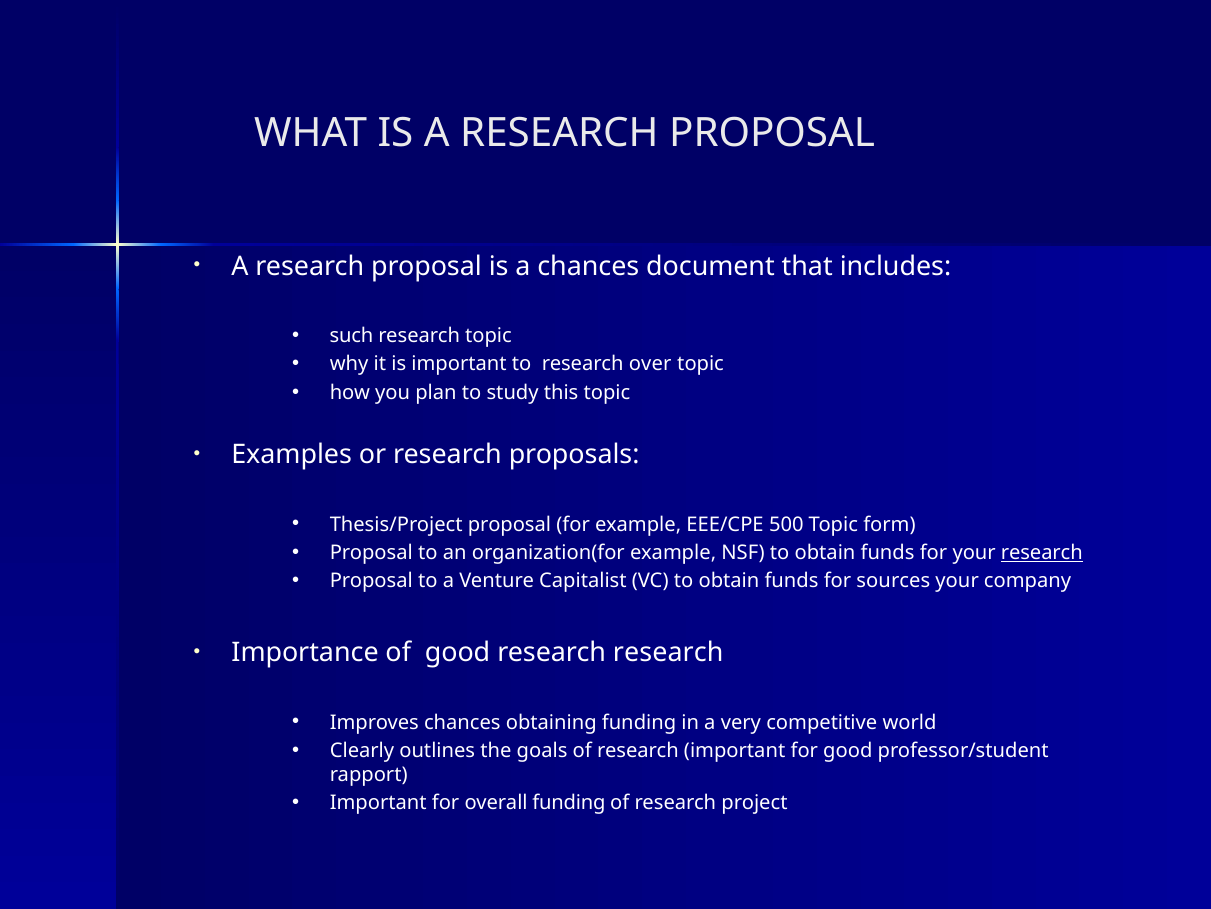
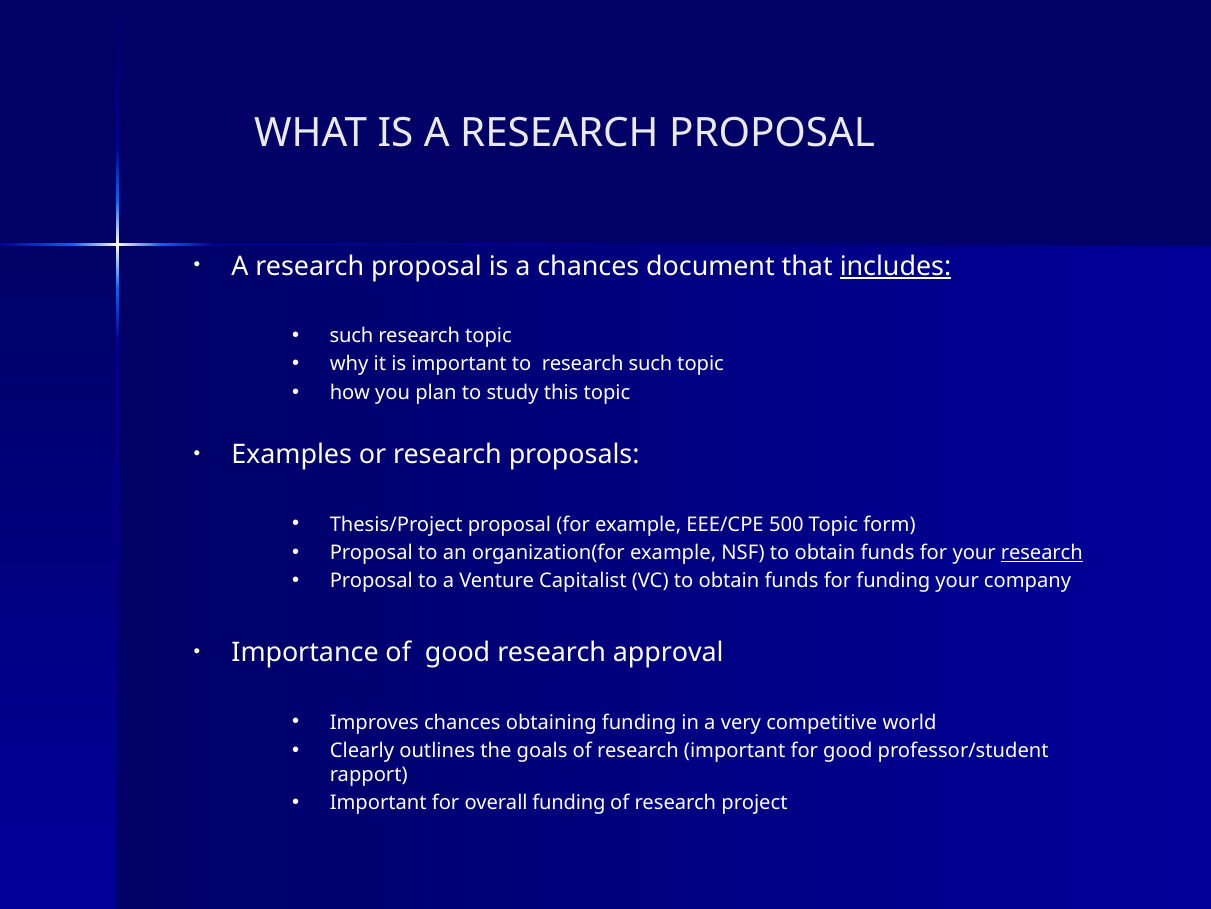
includes underline: none -> present (895, 266)
research over: over -> such (650, 364)
for sources: sources -> funding (893, 581)
research research: research -> approval (668, 652)
